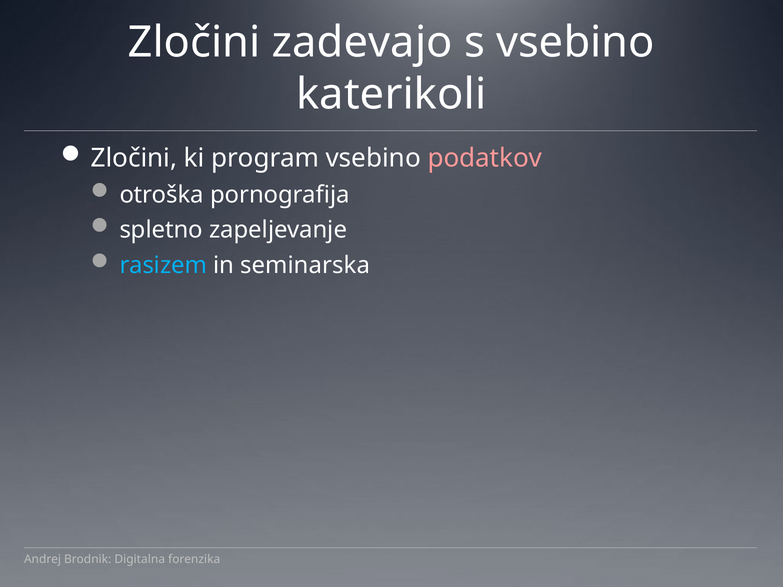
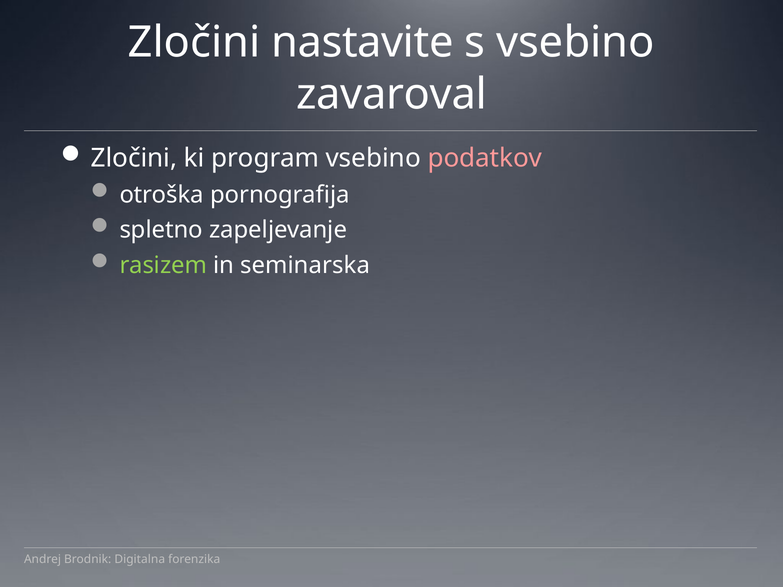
zadevajo: zadevajo -> nastavite (362, 42)
katerikoli: katerikoli -> zavaroval (391, 94)
rasizem colour: light blue -> light green (163, 265)
